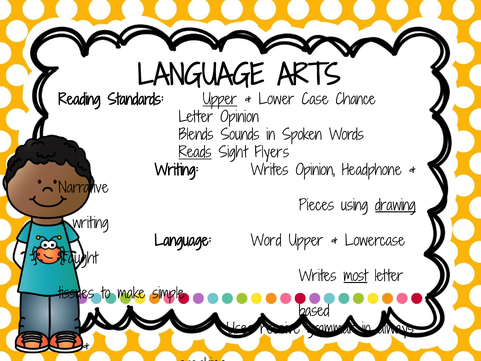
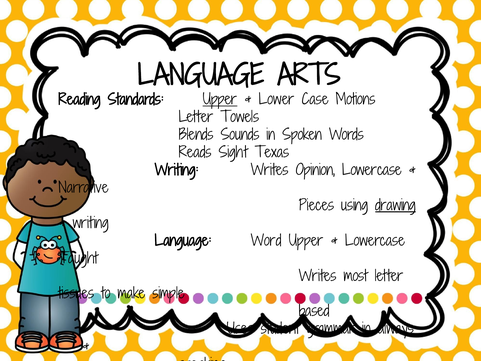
Chance: Chance -> Motions (356, 100)
Letter Opinion: Opinion -> Towels (240, 117)
Reads underline: present -> none (195, 153)
Flyers: Flyers -> Texas (272, 153)
Opinion Headphone: Headphone -> Lowercase (372, 170)
most underline: present -> none (356, 276)
receive: receive -> student (280, 329)
